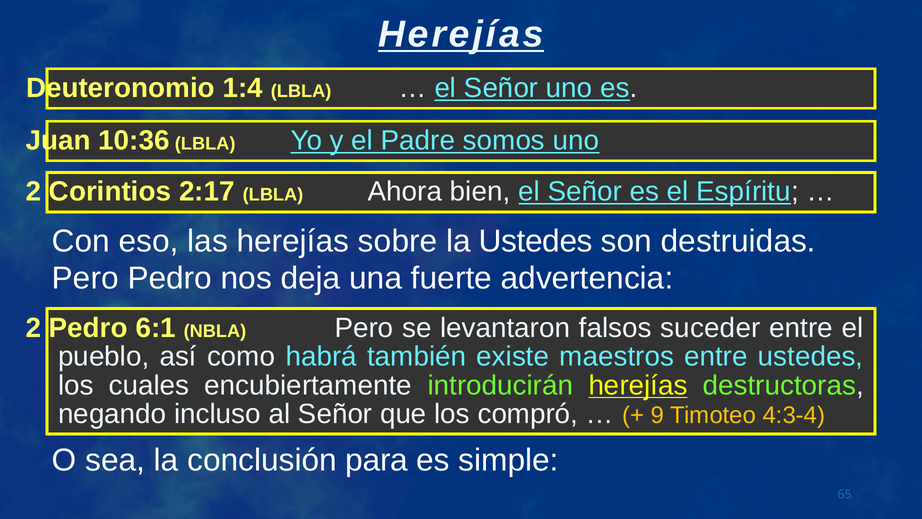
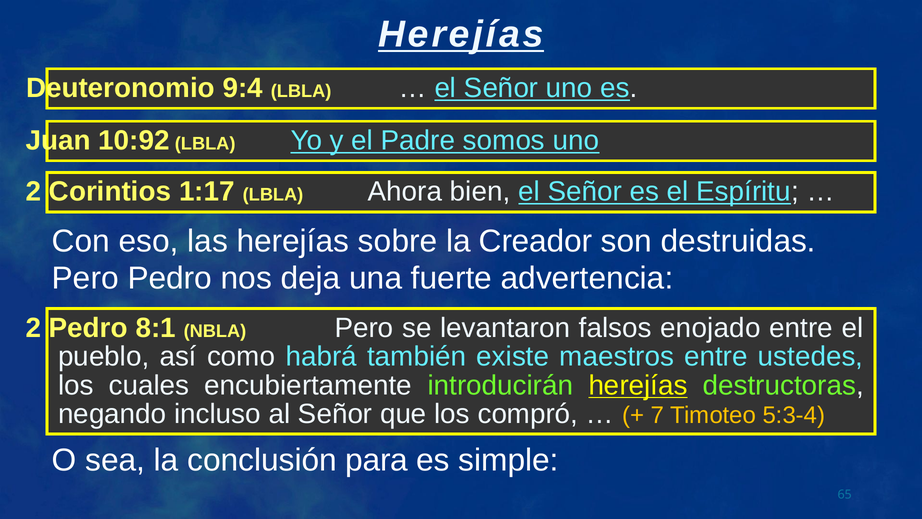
1:4: 1:4 -> 9:4 (243, 88)
10:36: 10:36 -> 10:92 (134, 140)
2:17: 2:17 -> 1:17 (207, 192)
la Ustedes: Ustedes -> Creador (536, 241)
suceder: suceder -> enojado (710, 328)
6:1: 6:1 -> 8:1 (156, 328)
9: 9 -> 7 (658, 415)
4:3-4: 4:3-4 -> 5:3-4 (794, 415)
